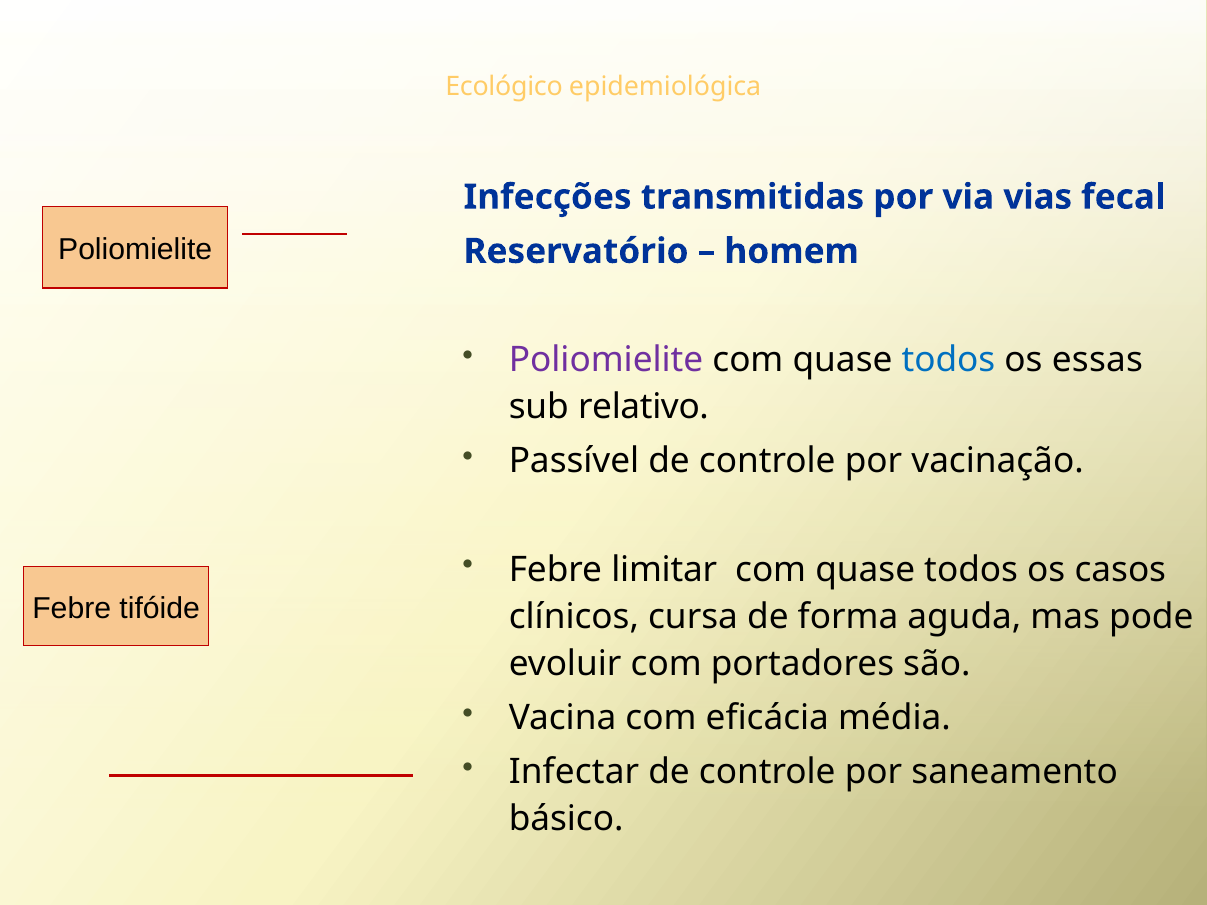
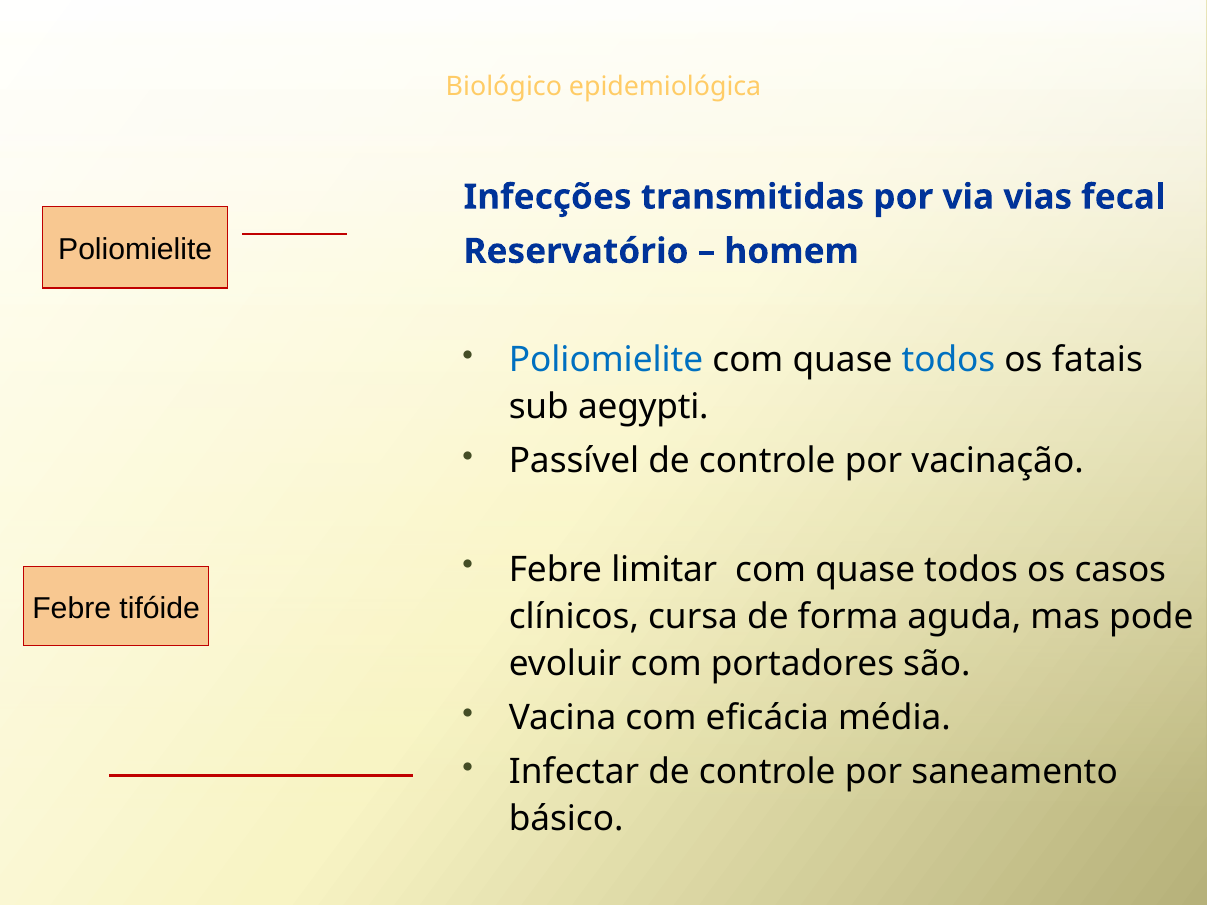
Ecológico: Ecológico -> Biológico (504, 87)
Poliomielite colour: purple -> blue (606, 360)
essas: essas -> fatais (1097, 360)
relativo: relativo -> aegypti (643, 407)
